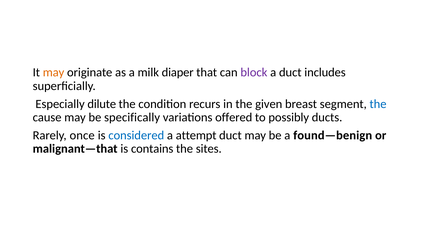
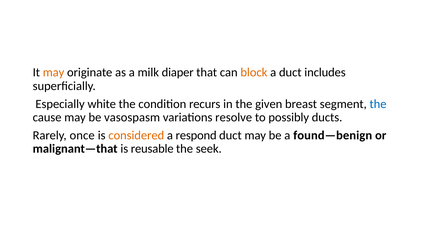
block colour: purple -> orange (254, 73)
dilute: dilute -> white (102, 104)
specifically: specifically -> vasospasm (132, 118)
offered: offered -> resolve (234, 118)
considered colour: blue -> orange (136, 136)
attempt: attempt -> respond (196, 136)
contains: contains -> reusable (152, 149)
sites: sites -> seek (209, 149)
